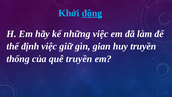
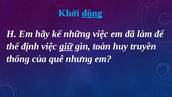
giữ underline: none -> present (66, 46)
gian: gian -> toàn (102, 46)
quê truyền: truyền -> nhưng (79, 59)
